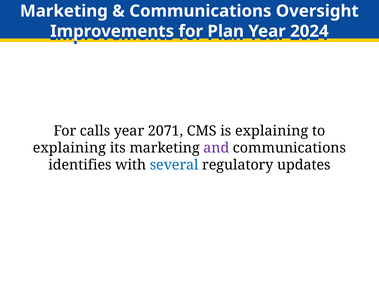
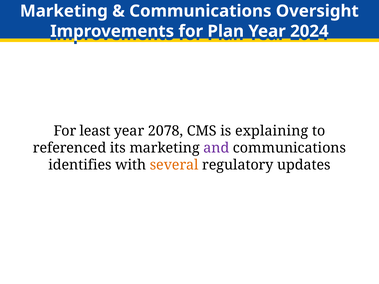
calls: calls -> least (95, 131)
2071: 2071 -> 2078 (166, 131)
explaining: explaining -> referenced (70, 148)
several colour: blue -> orange (174, 165)
